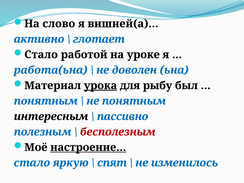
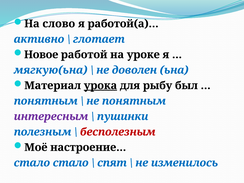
вишней(а)…: вишней(а)… -> работой(а)… (123, 24)
Стало: Стало -> Новое (41, 55)
работа(ьна: работа(ьна -> мягкую(ьна (51, 70)
интересным colour: black -> purple (51, 116)
пассивно: пассивно -> пушинки (123, 116)
настроение… underline: present -> none (88, 147)
стало яркую: яркую -> стало (71, 163)
